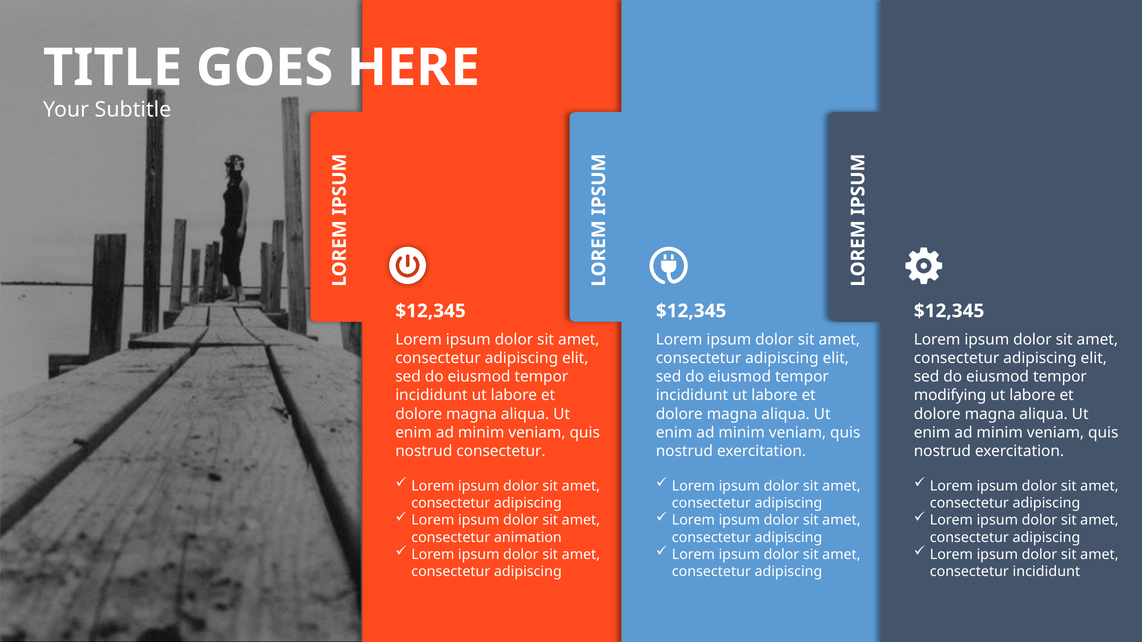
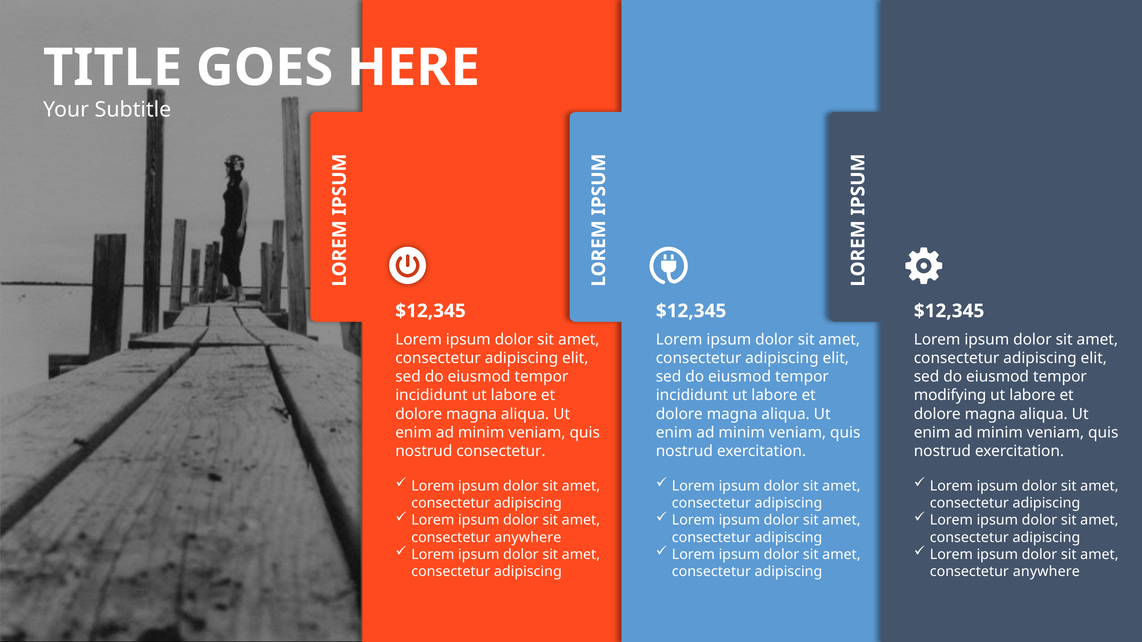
animation: animation -> anywhere (528, 538)
incididunt: incididunt -> anywhere (1046, 572)
